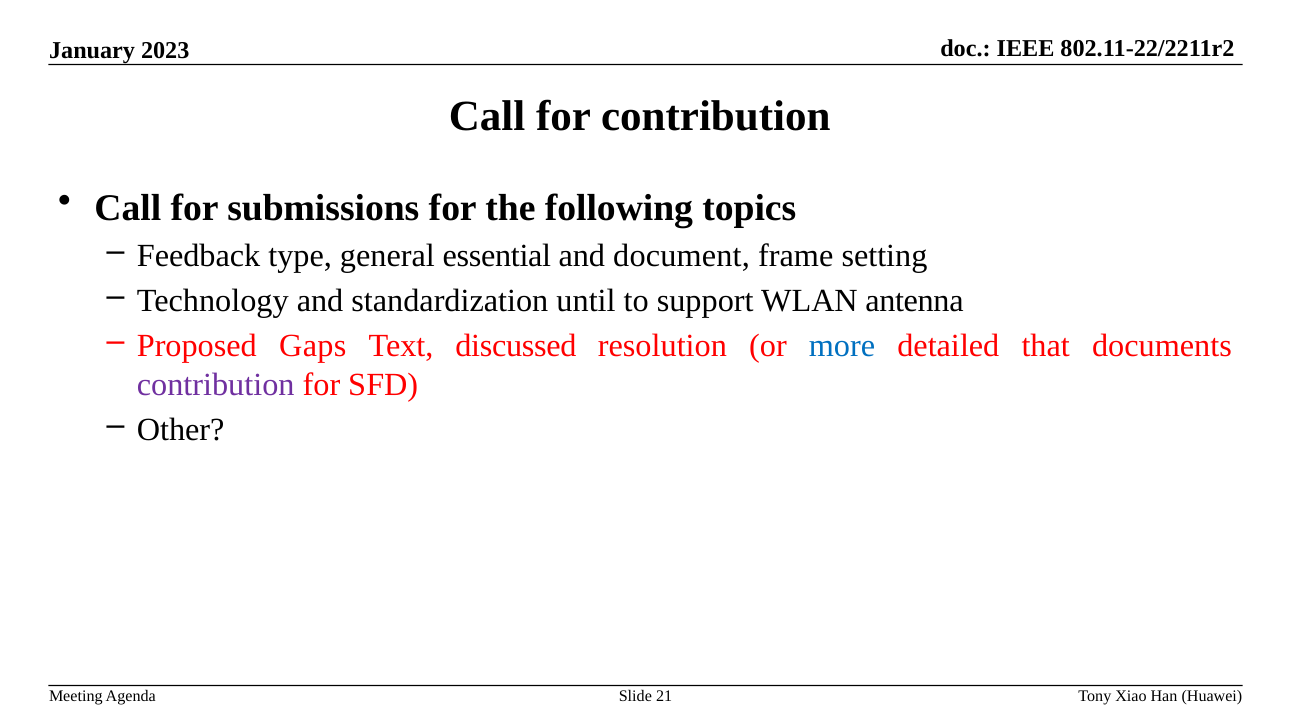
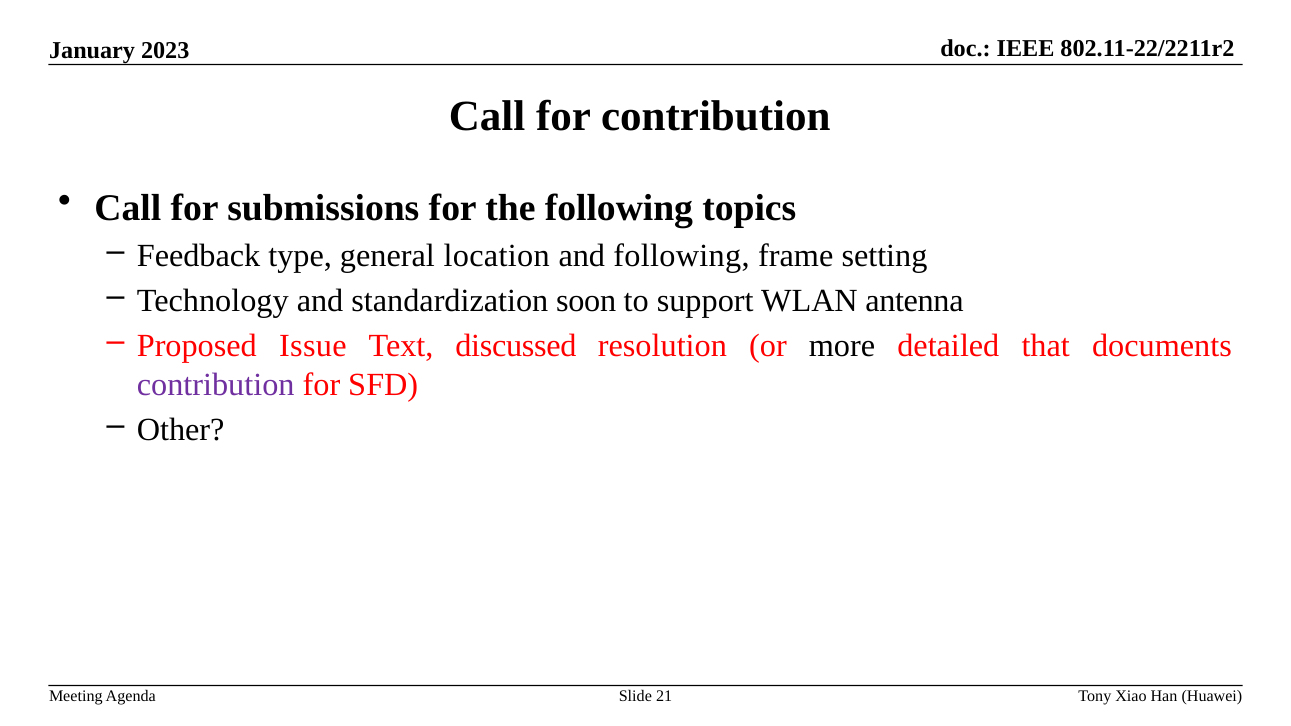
essential: essential -> location (497, 256)
and document: document -> following (681, 256)
until: until -> soon (586, 301)
Gaps: Gaps -> Issue (313, 346)
more colour: blue -> black (842, 346)
